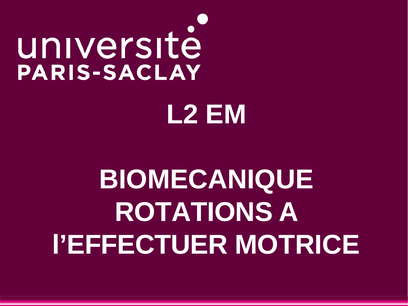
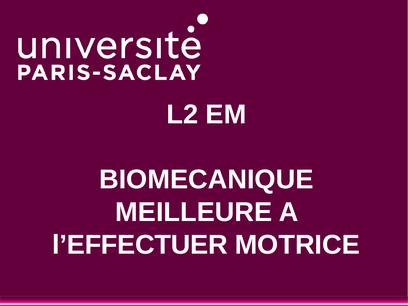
ROTATIONS: ROTATIONS -> MEILLEURE (194, 212)
